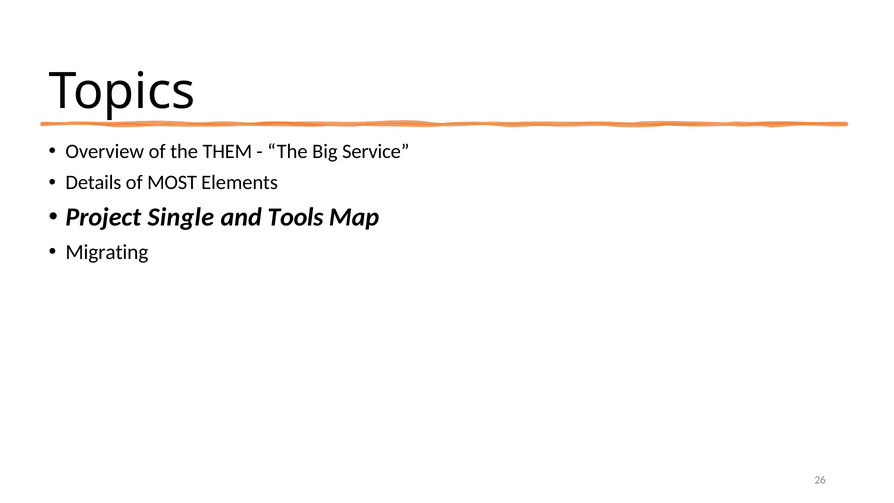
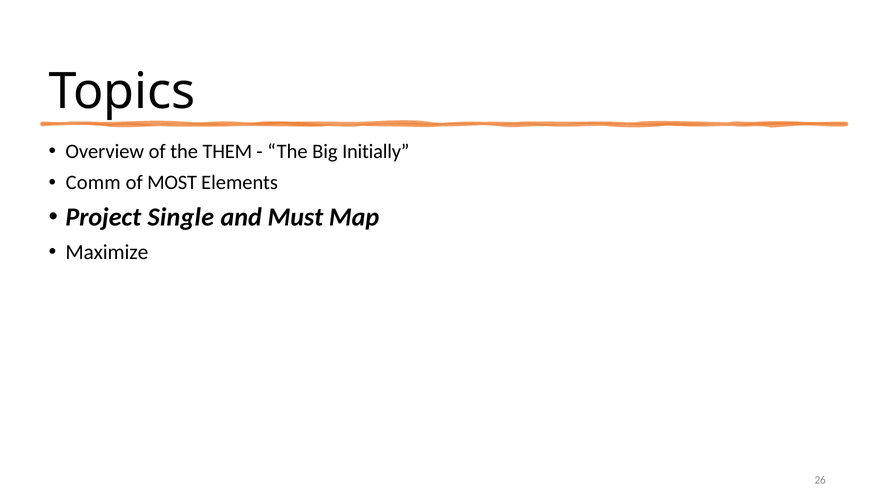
Service: Service -> Initially (376, 151)
Details: Details -> Comm (93, 183)
Tools: Tools -> Must (295, 217)
Migrating: Migrating -> Maximize (107, 252)
